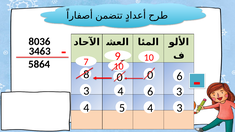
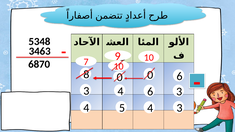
8036: 8036 -> 5348 (39, 42)
5864: 5864 -> 6870 (39, 64)
